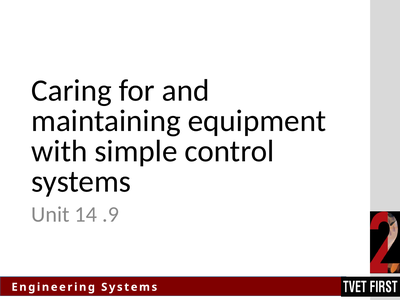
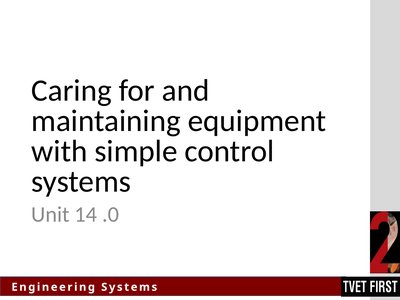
.9: .9 -> .0 (111, 215)
